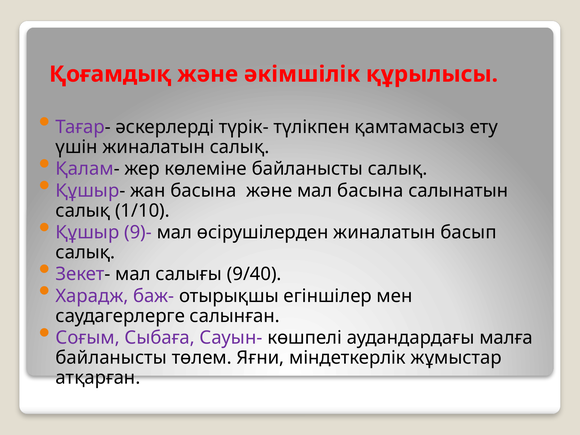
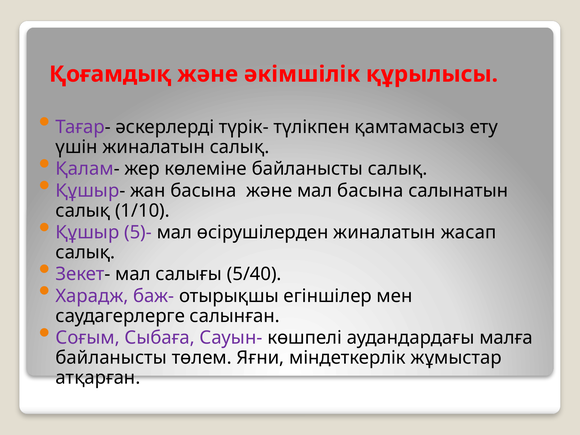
9)-: 9)- -> 5)- (138, 232)
басып: басып -> жасап (469, 232)
9/40: 9/40 -> 5/40 (254, 274)
